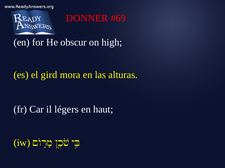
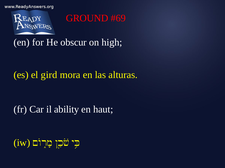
DONNER: DONNER -> GROUND (87, 18)
légers: légers -> ability (67, 110)
